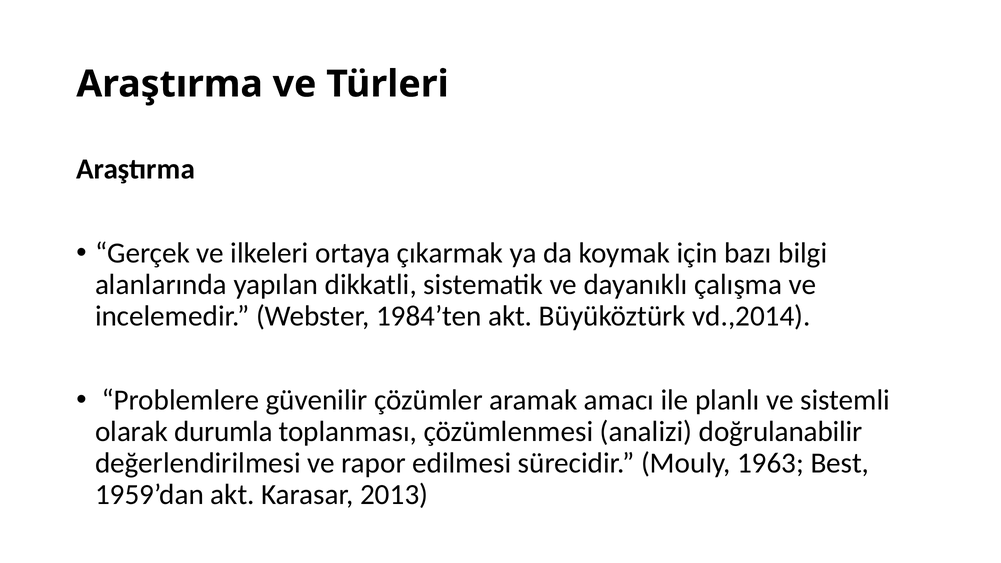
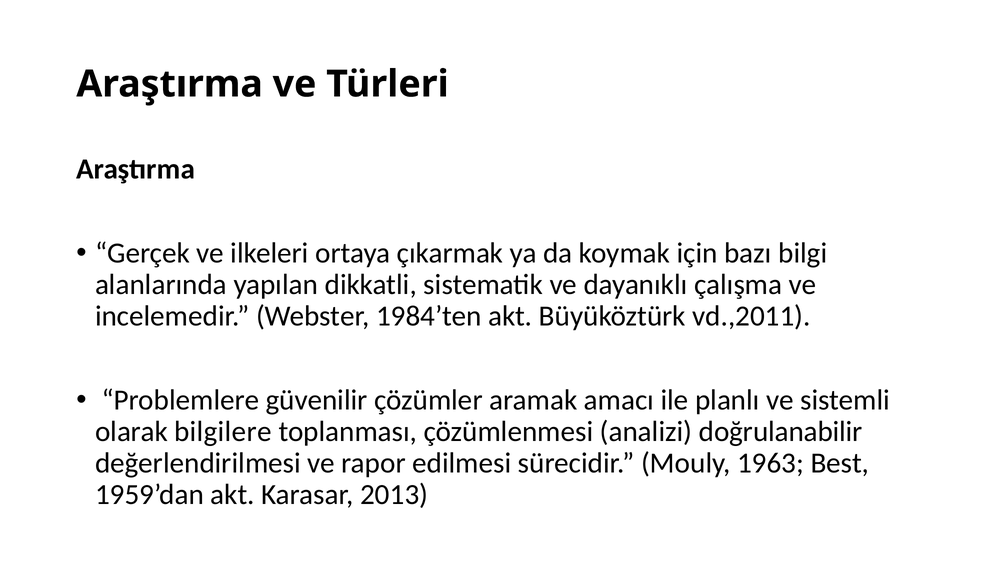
vd.,2014: vd.,2014 -> vd.,2011 (751, 316)
durumla: durumla -> bilgilere (223, 432)
